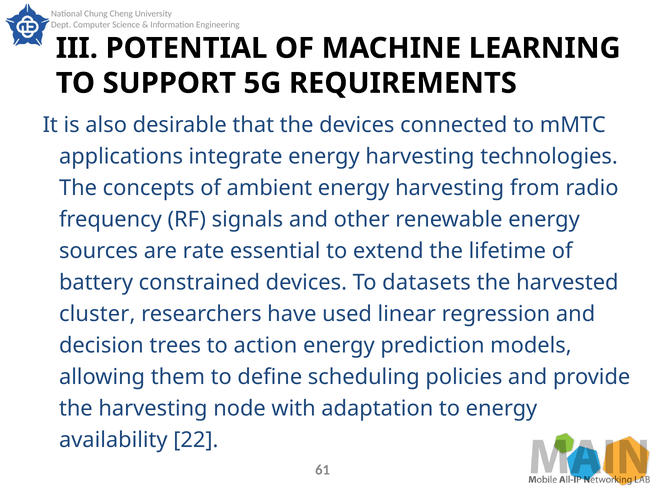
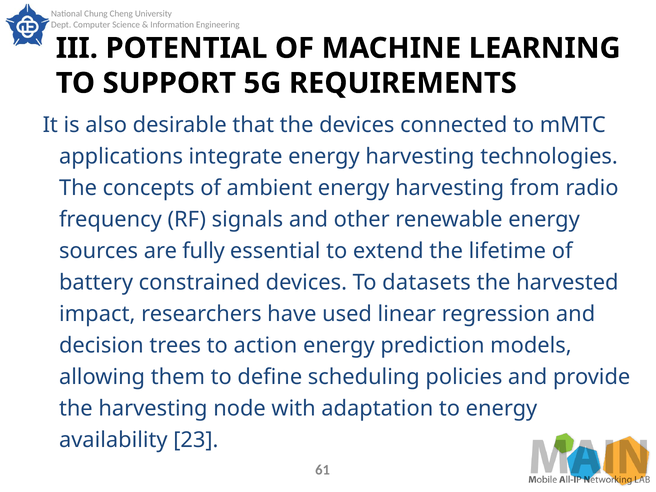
rate: rate -> fully (204, 251)
cluster: cluster -> impact (97, 314)
22: 22 -> 23 (196, 440)
